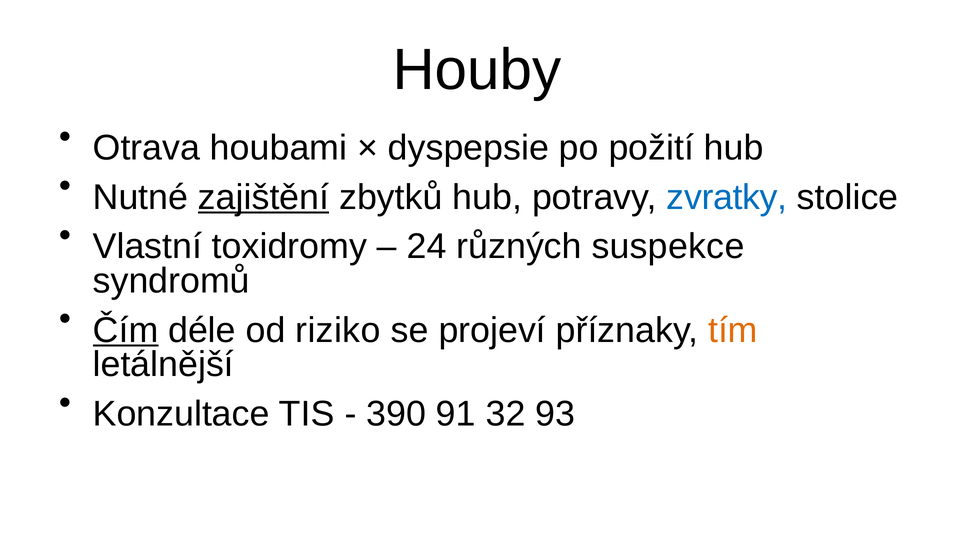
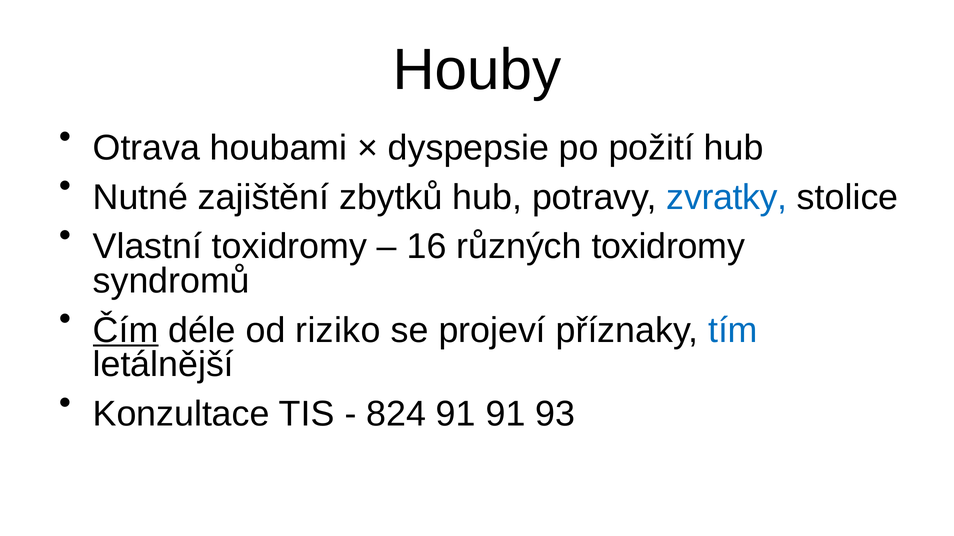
zajištění underline: present -> none (264, 198)
24: 24 -> 16 (427, 247)
různých suspekce: suspekce -> toxidromy (668, 247)
tím colour: orange -> blue (733, 331)
390: 390 -> 824 (396, 414)
91 32: 32 -> 91 (506, 414)
